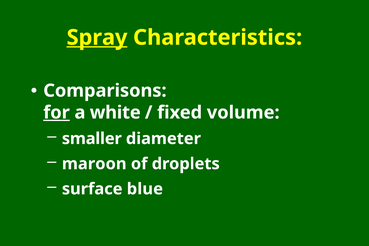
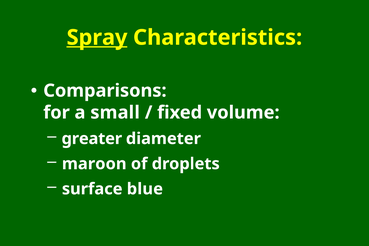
for underline: present -> none (57, 113)
white: white -> small (115, 113)
smaller: smaller -> greater (92, 139)
